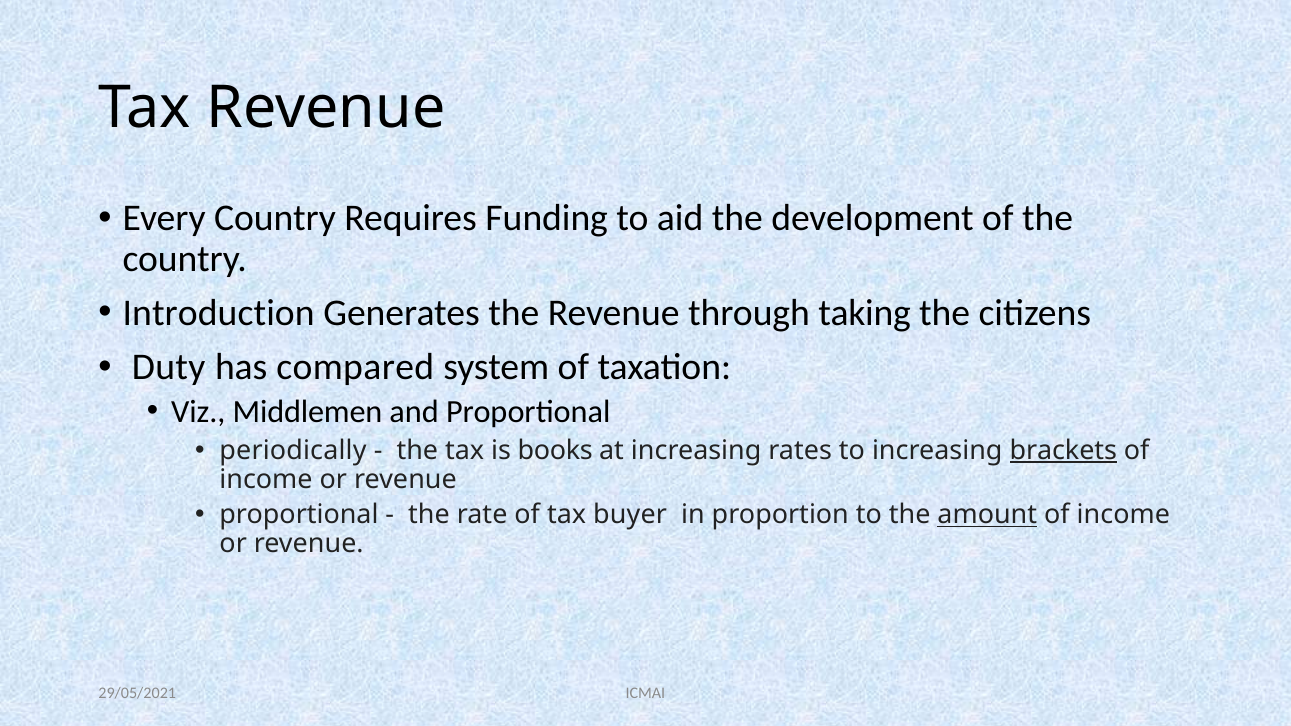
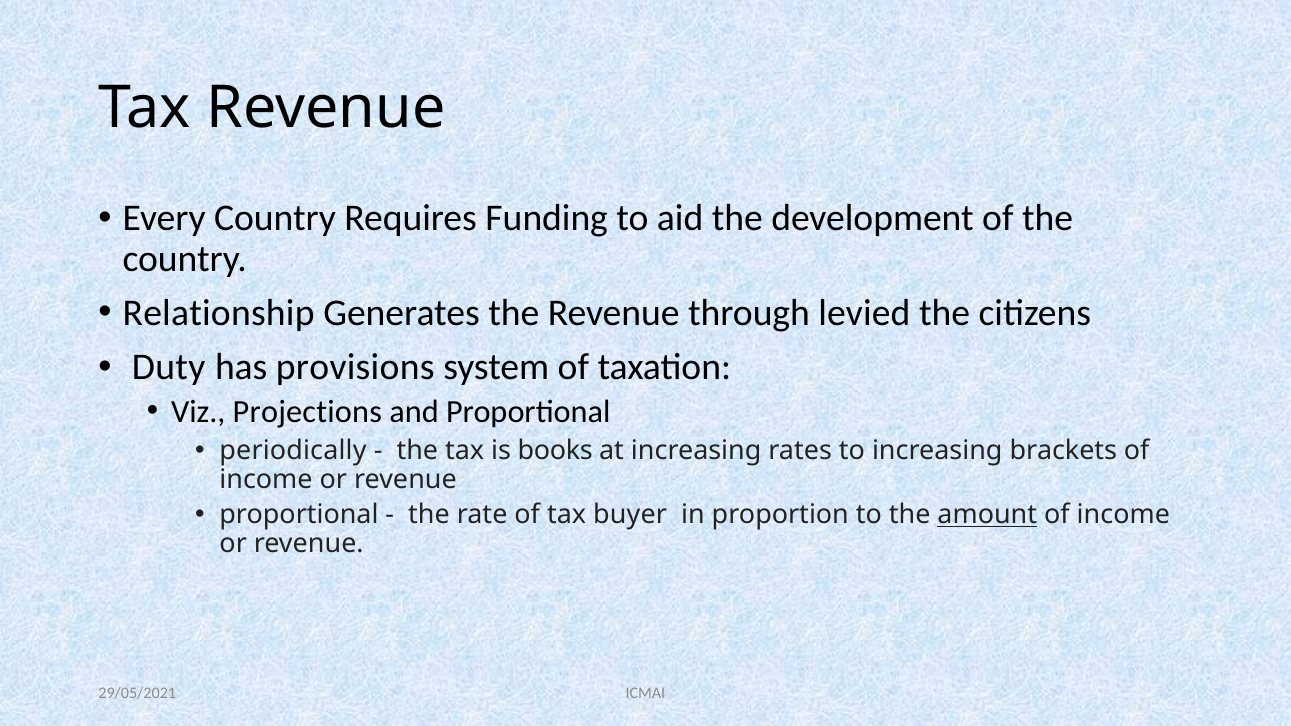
Introduction: Introduction -> Relationship (219, 313)
taking: taking -> levied (864, 313)
compared: compared -> provisions (355, 367)
Middlemen: Middlemen -> Projections (307, 412)
brackets underline: present -> none (1063, 450)
